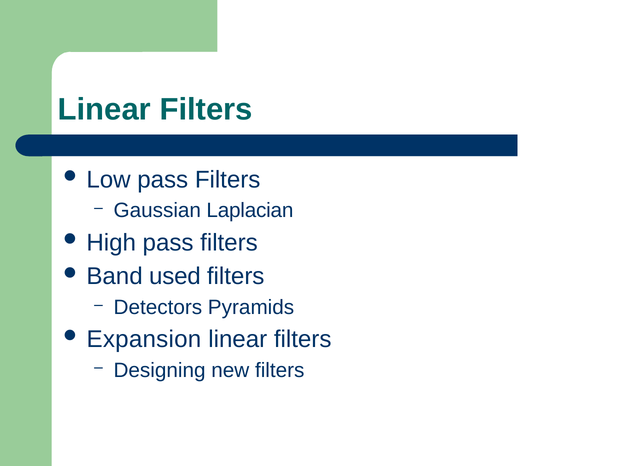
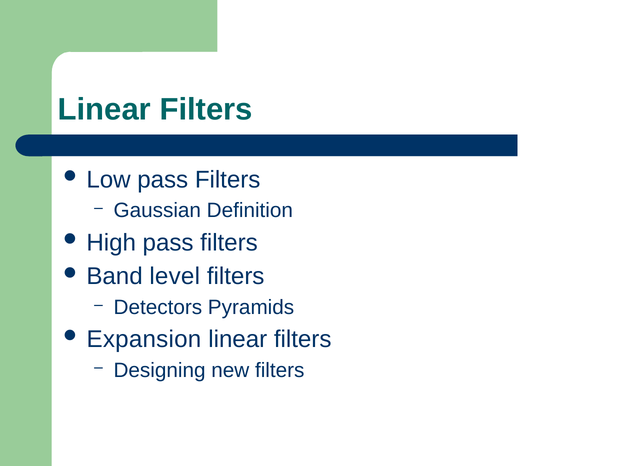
Laplacian: Laplacian -> Definition (250, 211)
used: used -> level (175, 276)
